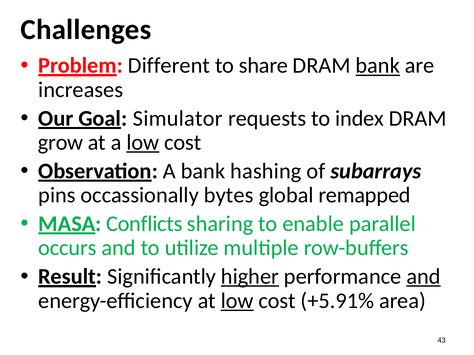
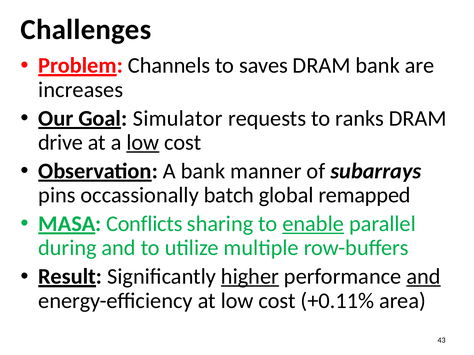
Different: Different -> Channels (169, 66)
share: share -> saves (263, 66)
bank underline: present -> none (378, 66)
index: index -> ranks (360, 118)
grow: grow -> drive (61, 143)
hashing: hashing -> manner (266, 171)
bytes: bytes -> batch (229, 195)
enable underline: none -> present (313, 224)
occurs: occurs -> during (67, 248)
low underline: present -> none (237, 301)
+5.91%: +5.91% -> +0.11% (337, 301)
